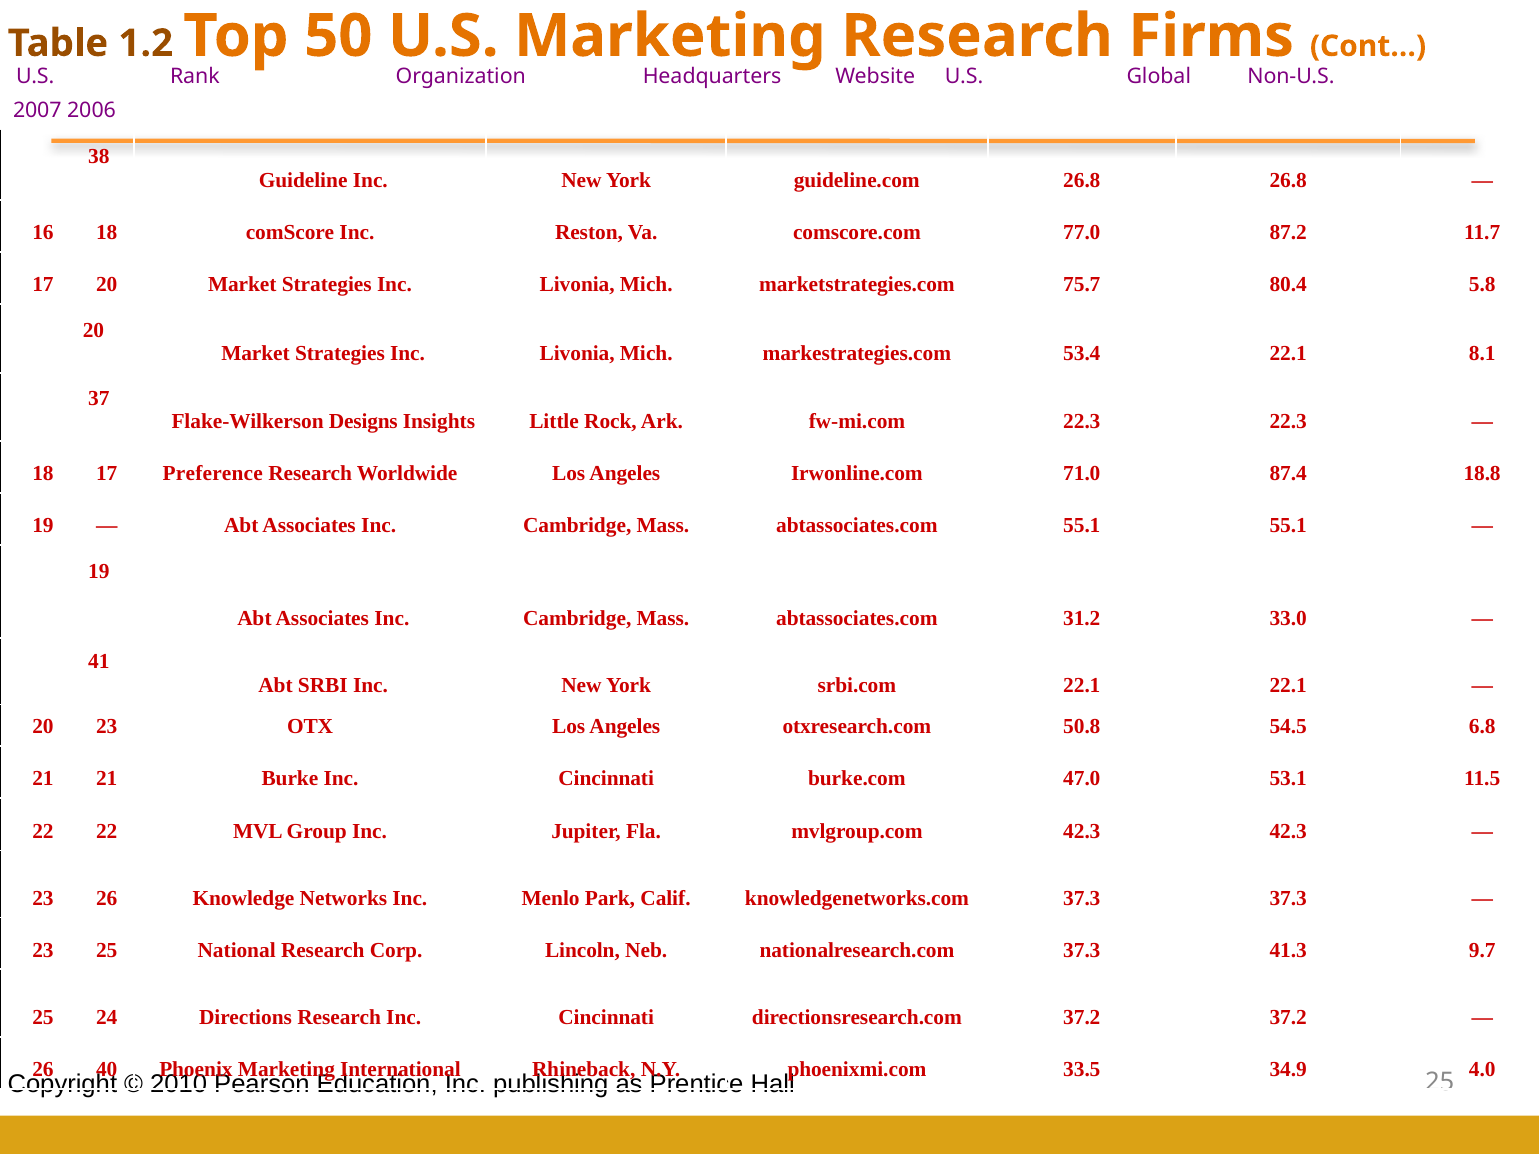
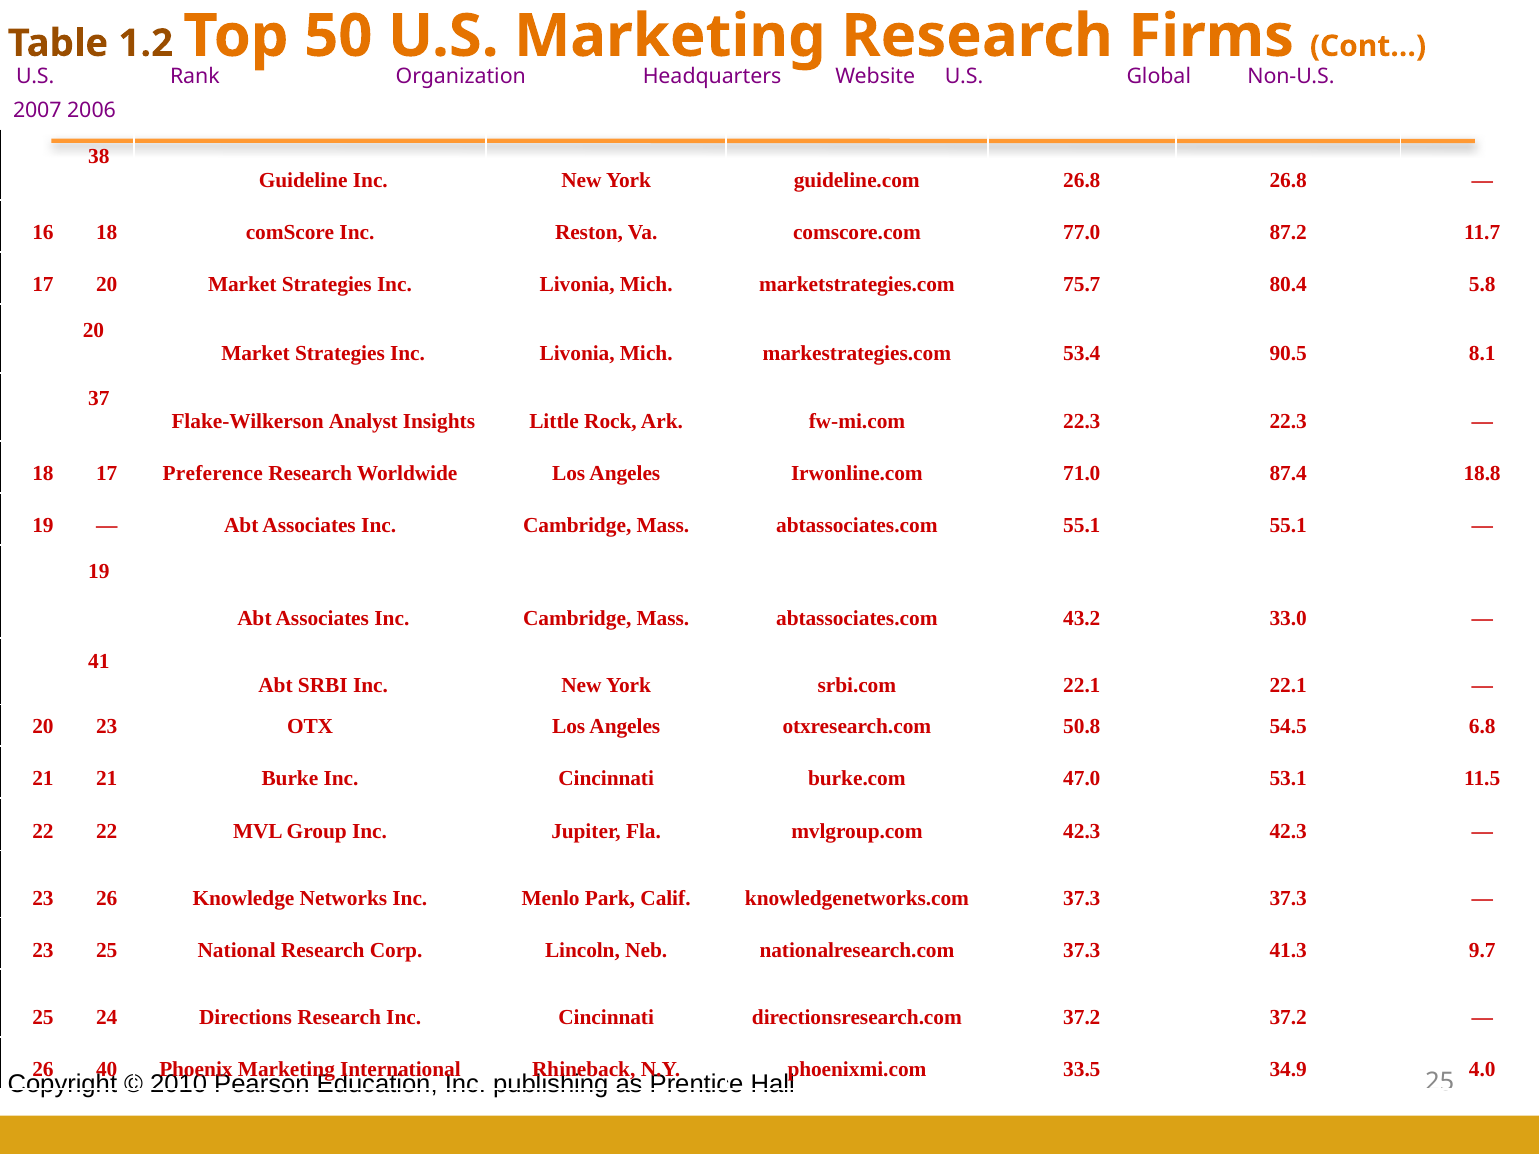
53.4 22.1: 22.1 -> 90.5 (1288, 354)
Designs: Designs -> Analyst (363, 422)
31.2: 31.2 -> 43.2 (1082, 619)
